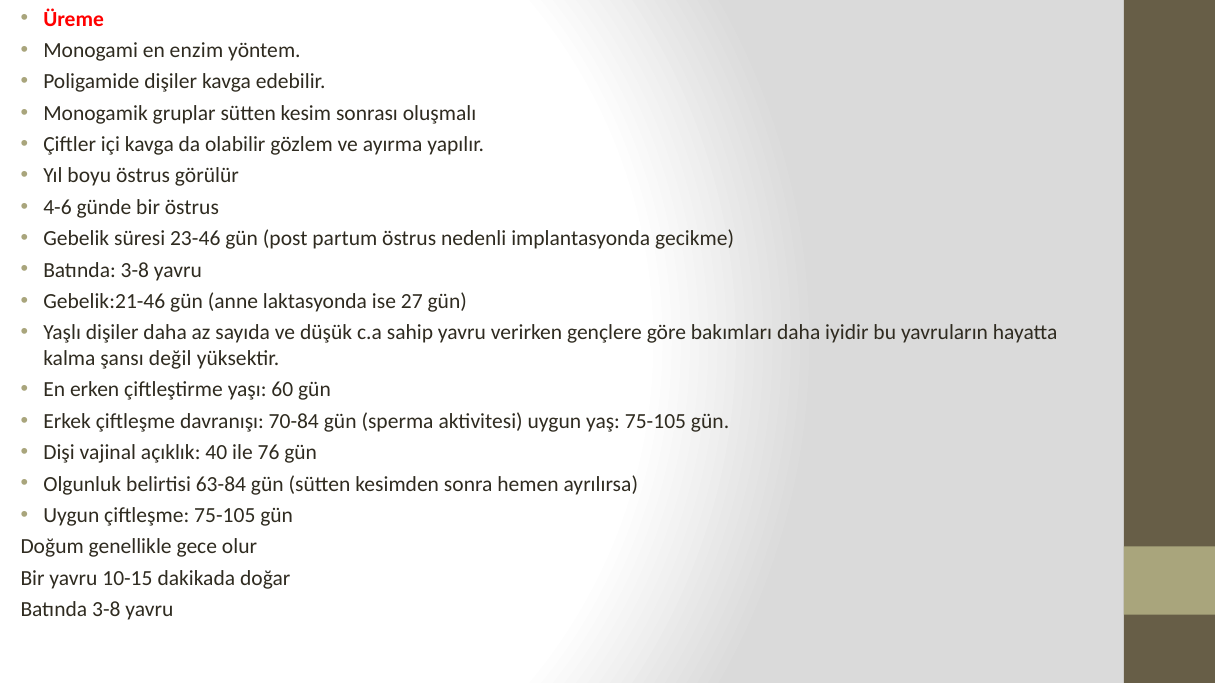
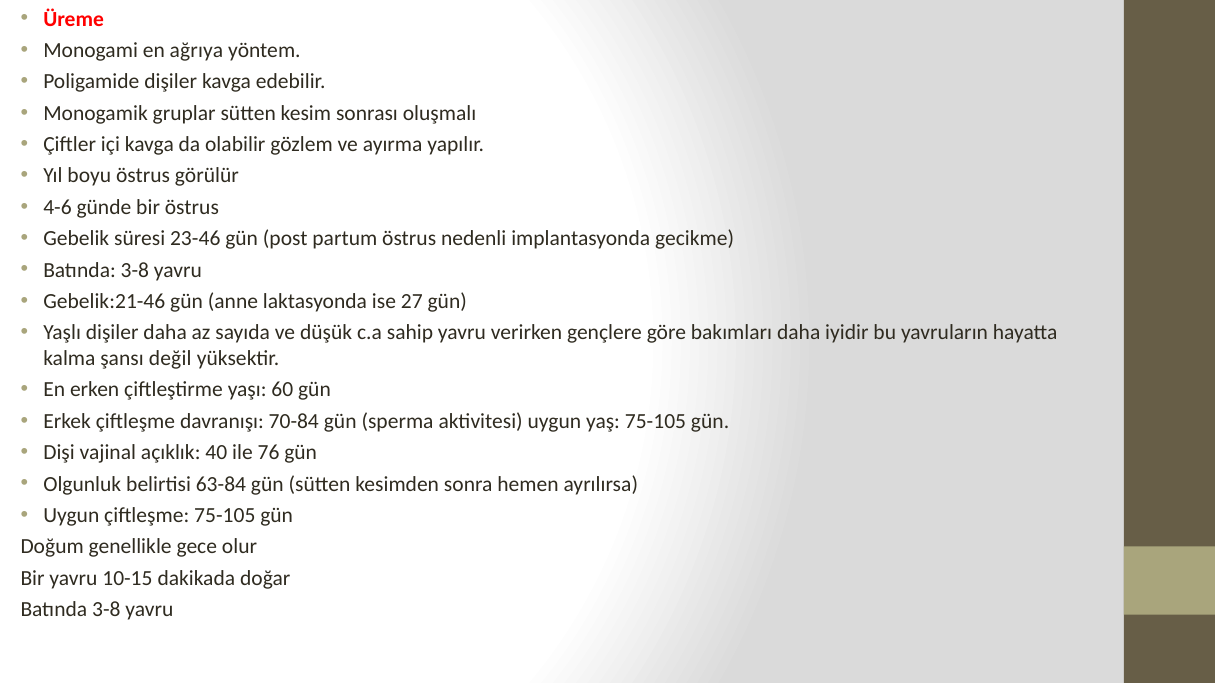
enzim: enzim -> ağrıya (197, 50)
